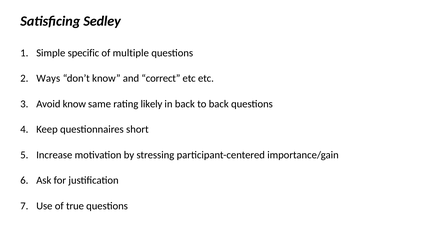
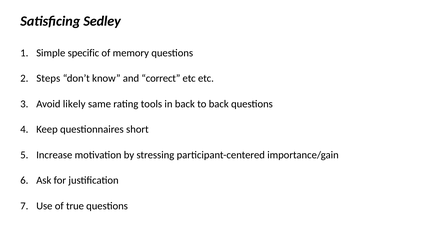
multiple: multiple -> memory (131, 53)
Ways: Ways -> Steps (48, 78)
Avoid know: know -> likely (74, 104)
likely: likely -> tools (151, 104)
